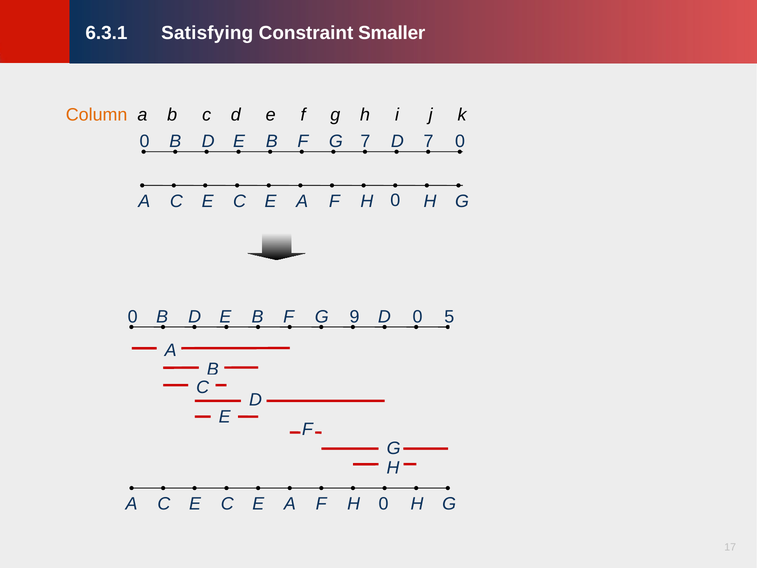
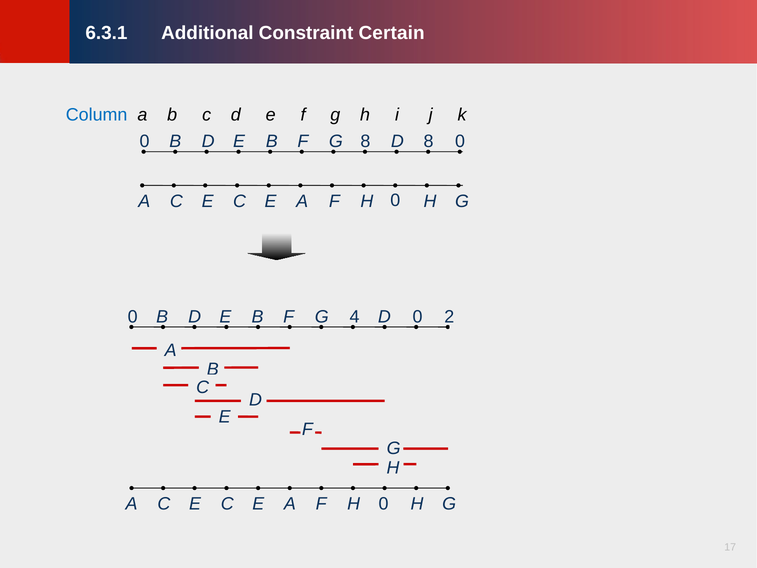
Satisfying: Satisfying -> Additional (207, 33)
Smaller: Smaller -> Certain (392, 33)
Column colour: orange -> blue (97, 115)
F 7: 7 -> 8 (365, 141)
D 7: 7 -> 8 (429, 141)
9: 9 -> 4 (355, 317)
5: 5 -> 2 (449, 317)
